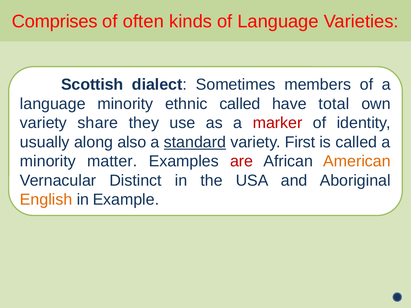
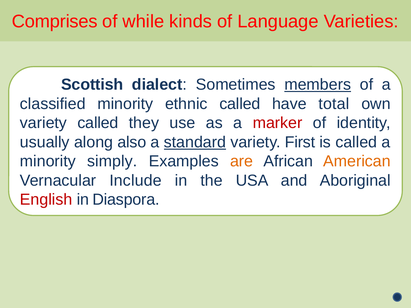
often: often -> while (143, 22)
members underline: none -> present (318, 85)
language: language -> classified (53, 104)
variety share: share -> called (98, 123)
matter: matter -> simply (112, 161)
are colour: red -> orange (242, 161)
Distinct: Distinct -> Include (135, 181)
English colour: orange -> red (46, 200)
Example: Example -> Diaspora (126, 200)
